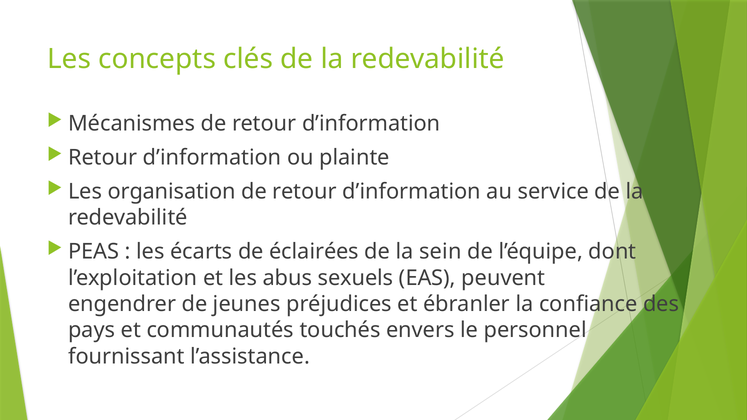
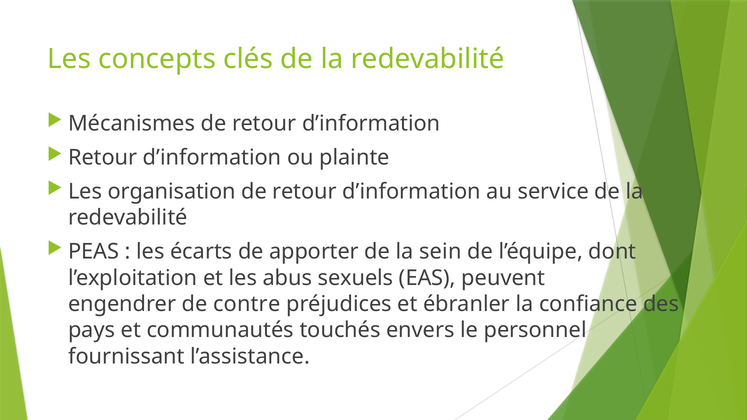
éclairées: éclairées -> apporter (314, 252)
jeunes: jeunes -> contre (247, 304)
